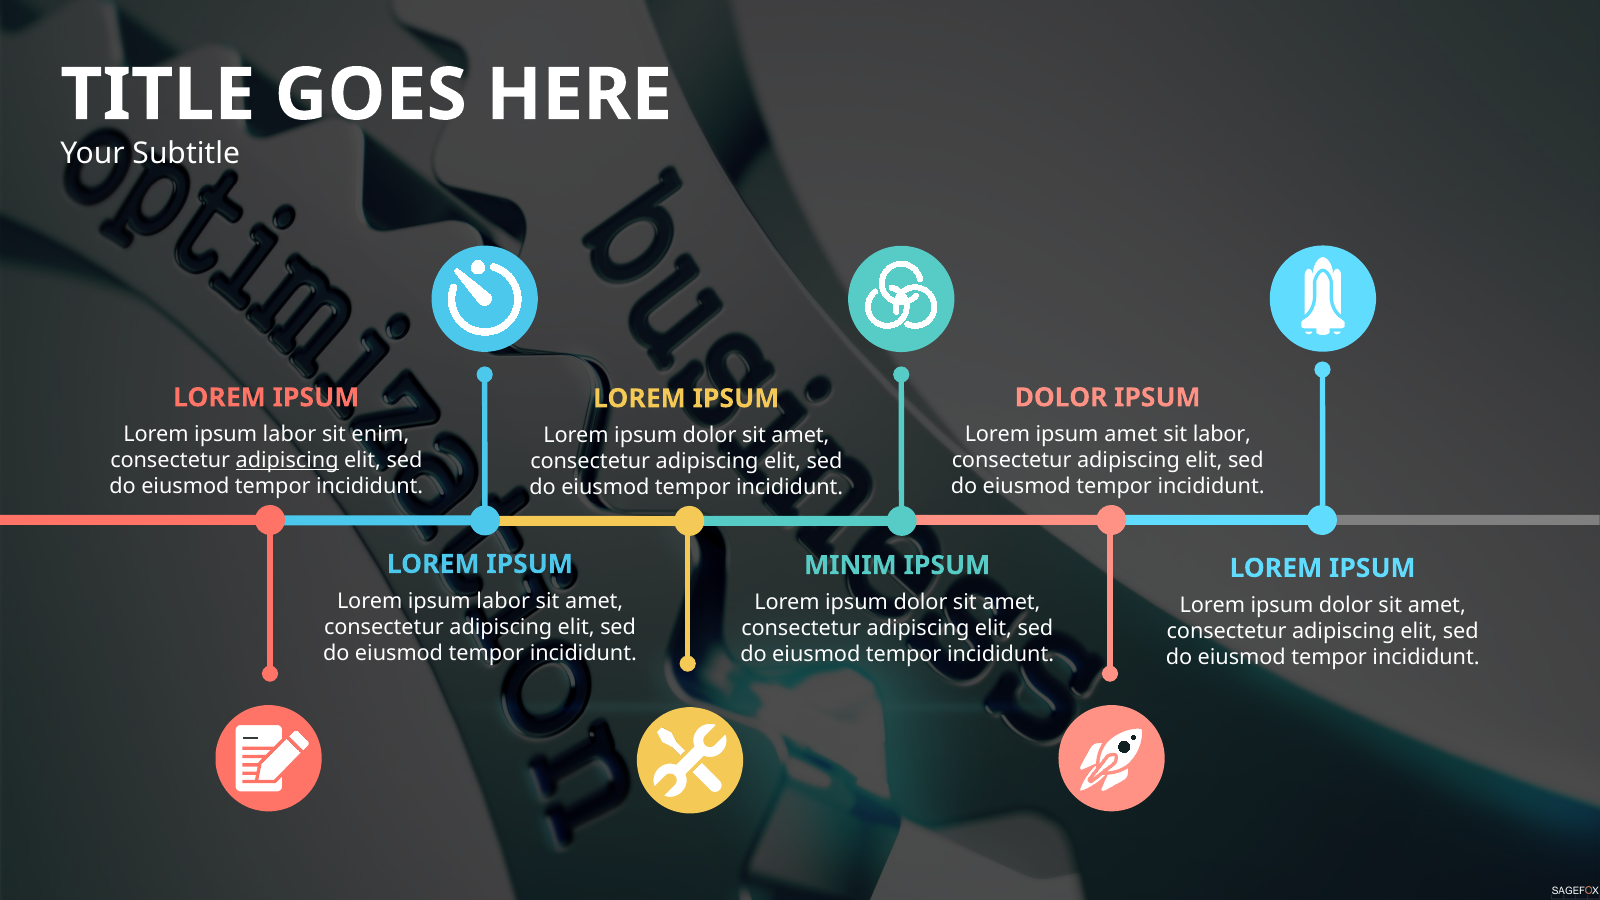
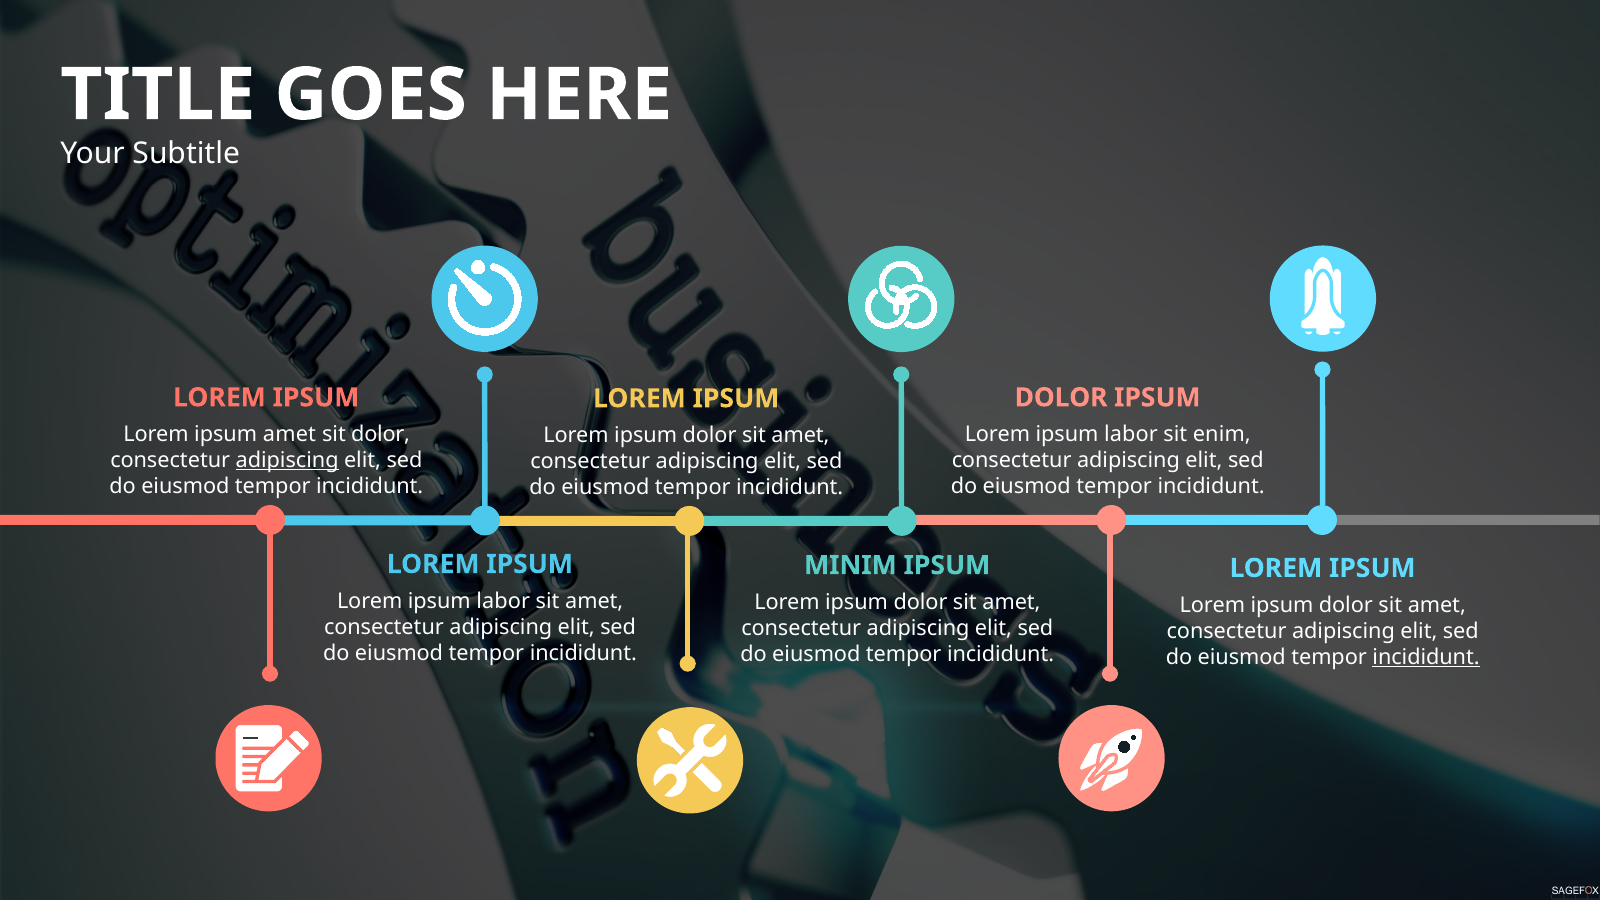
labor: labor -> amet (289, 434)
sit enim: enim -> dolor (381, 434)
amet: amet -> labor (1131, 434)
sit labor: labor -> enim (1222, 434)
incididunt underline: none -> present (1426, 657)
